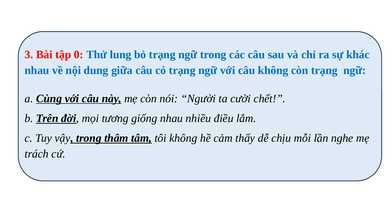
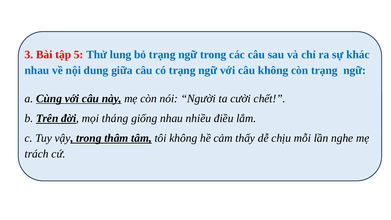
0: 0 -> 5 (79, 55)
tương: tương -> tháng (115, 118)
